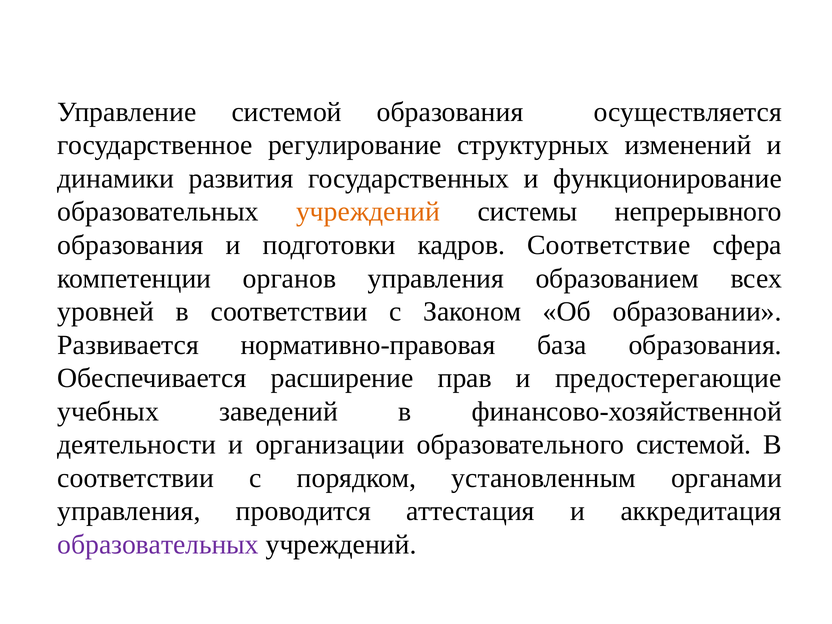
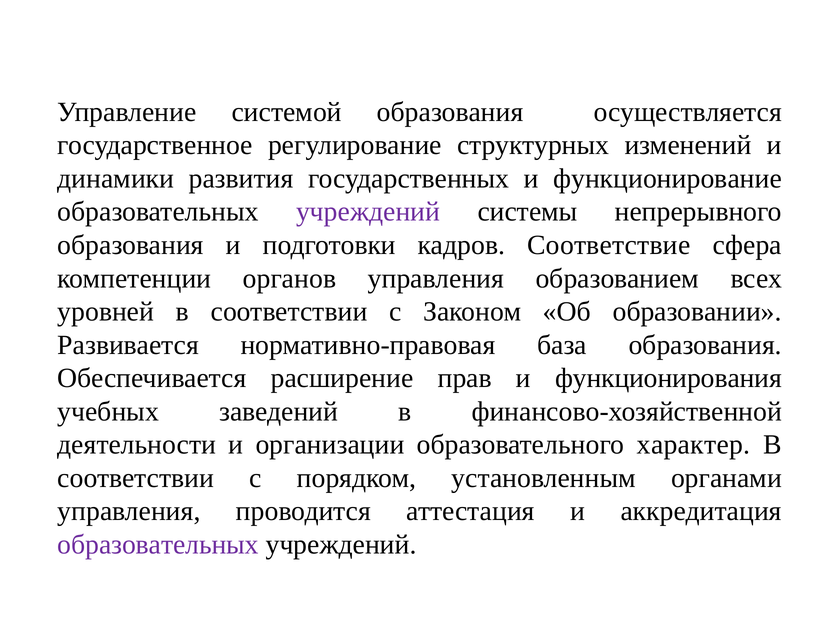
учреждений colour: orange -> purple (368, 212)
предостерегающие: предостерегающие -> функционирования (668, 378)
образовательного системой: системой -> характер (694, 445)
